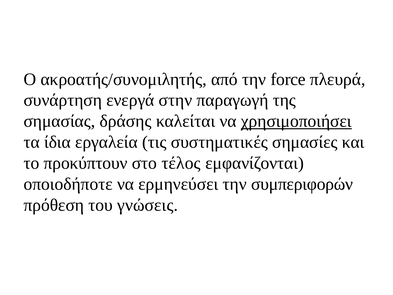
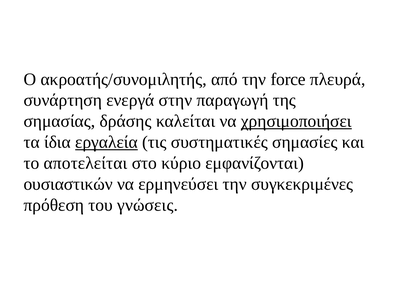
εργαλεία underline: none -> present (106, 142)
προκύπτουν: προκύπτουν -> αποτελείται (85, 163)
τέλος: τέλος -> κύριο (181, 163)
οποιοδήποτε: οποιοδήποτε -> ουσιαστικών (68, 184)
συμπεριφορών: συμπεριφορών -> συγκεκριμένες (302, 184)
